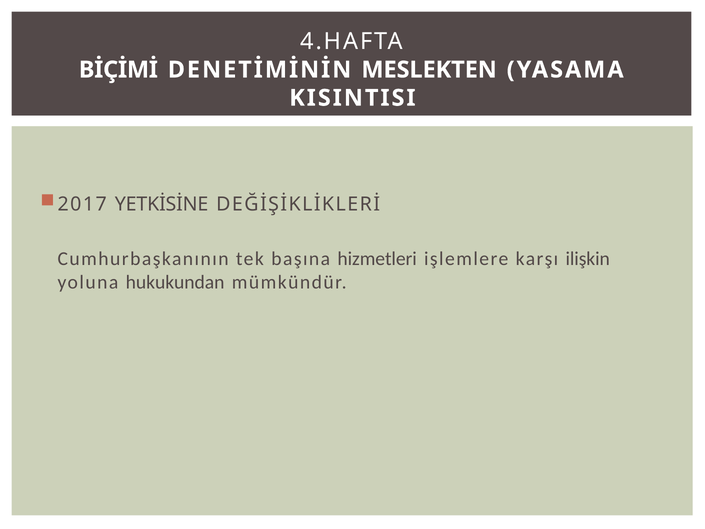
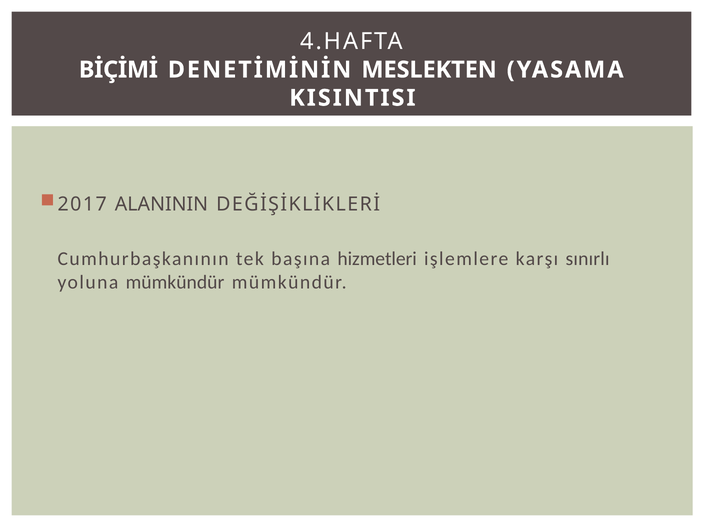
YETKİSİNE: YETKİSİNE -> ALANININ (161, 204)
ilişkin: ilişkin -> sınırlı (588, 259)
yoluna hukukundan: hukukundan -> mümkündür (175, 282)
